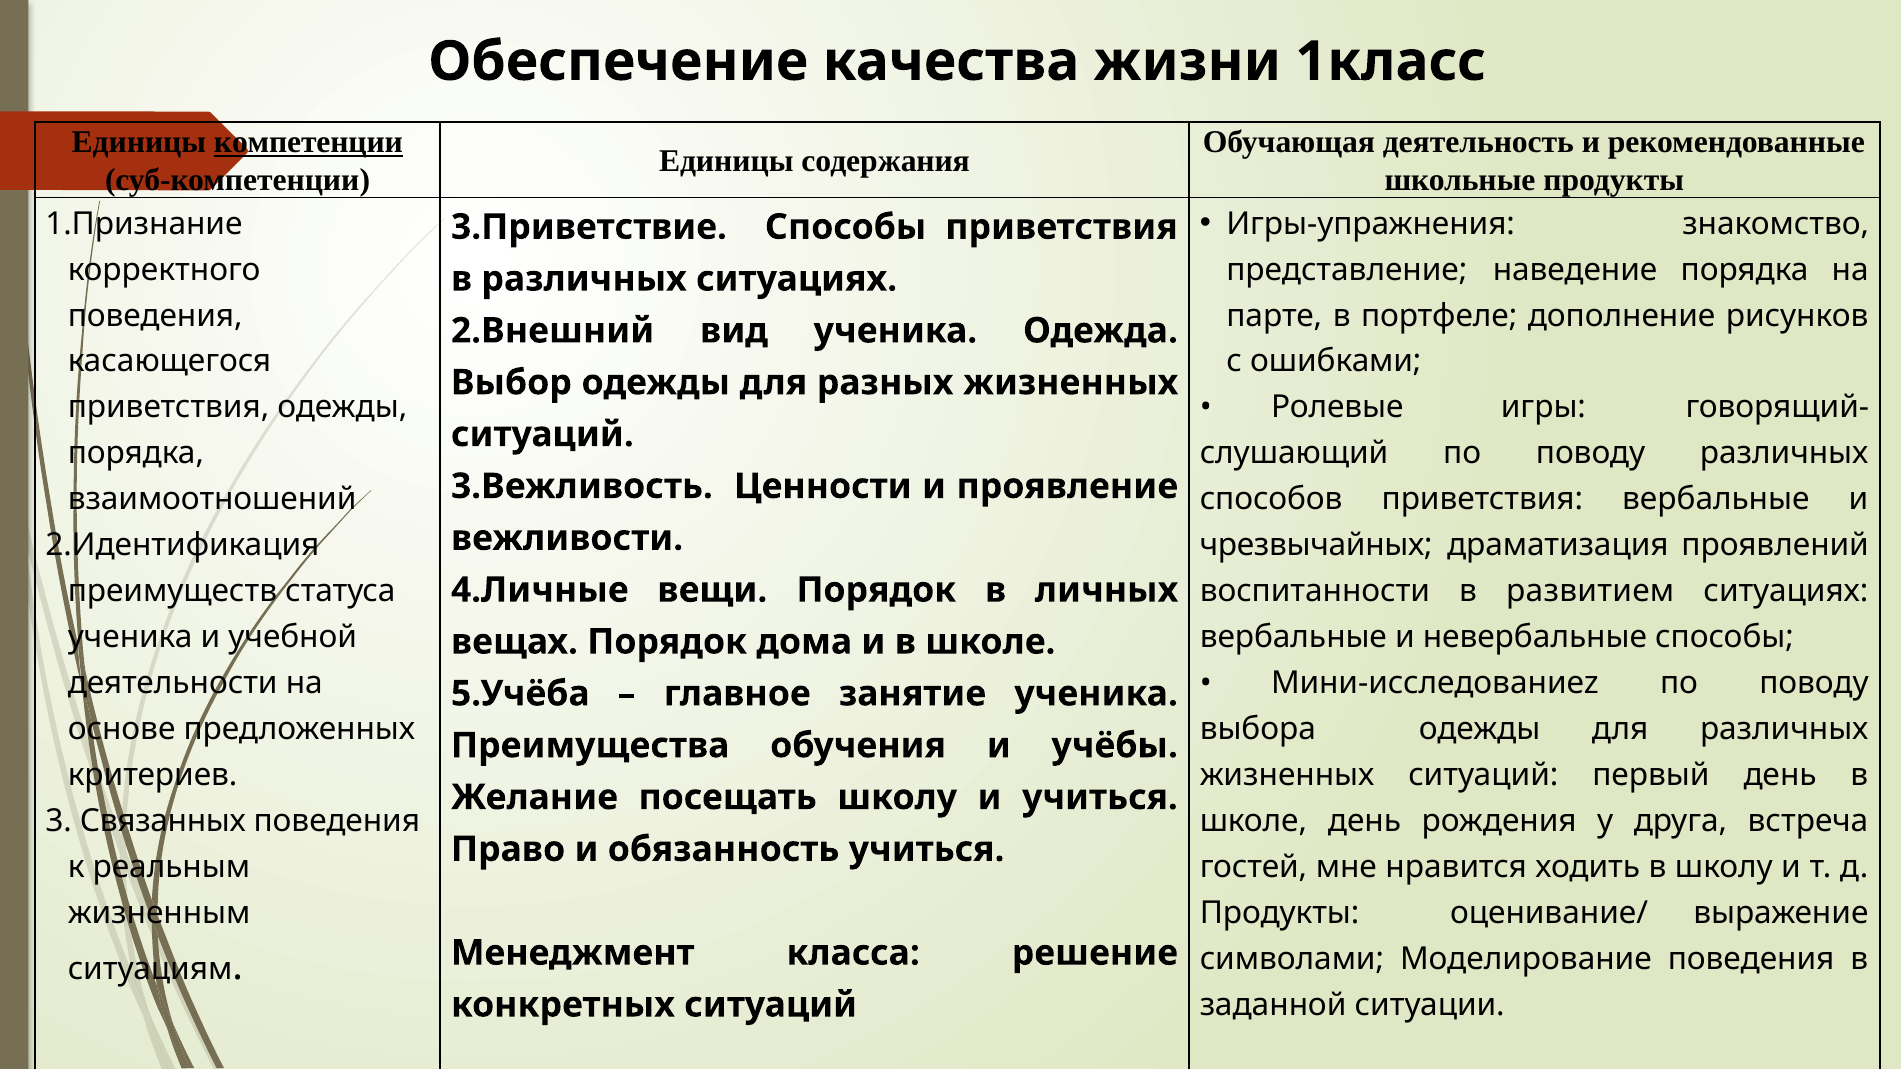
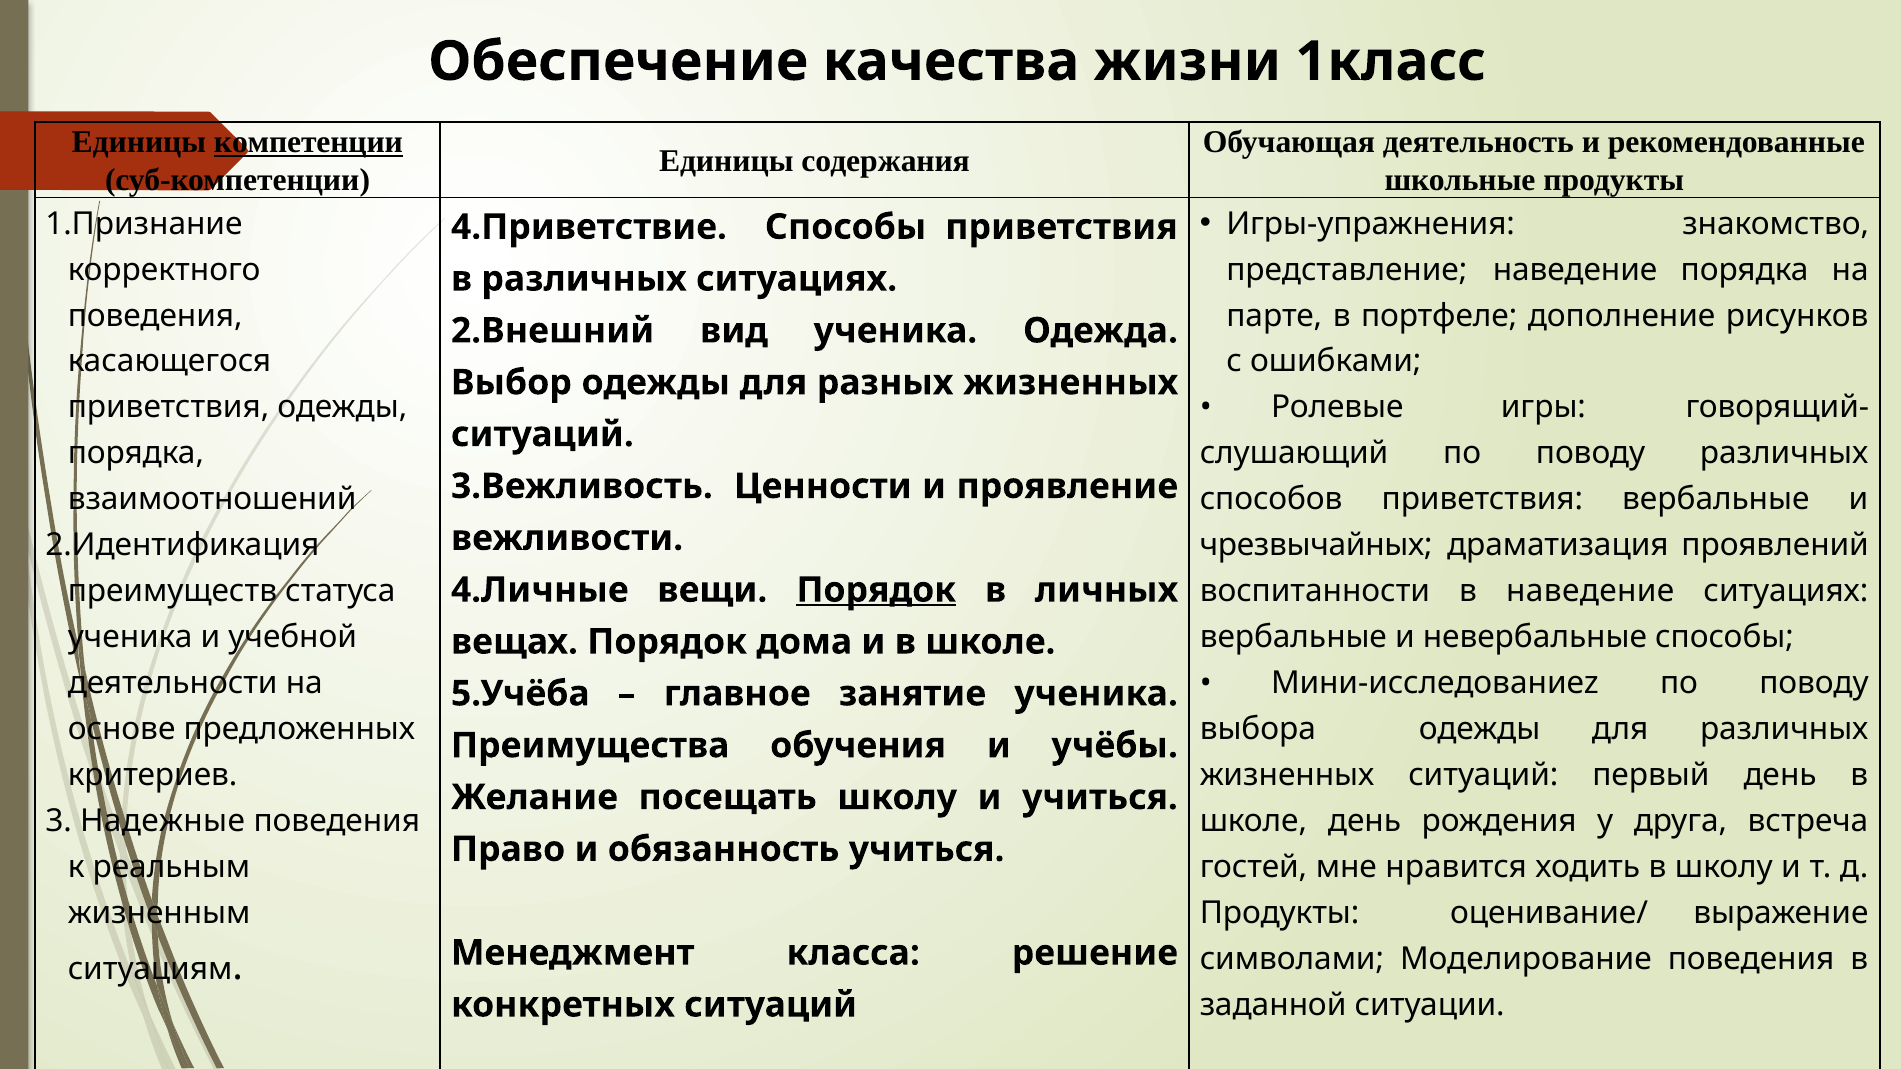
3.Приветствие: 3.Приветствие -> 4.Приветствие (589, 227)
в развитием: развитием -> наведение (1590, 592)
Порядок underline: none -> present (876, 590)
Связанных: Связанных -> Надежные (163, 821)
